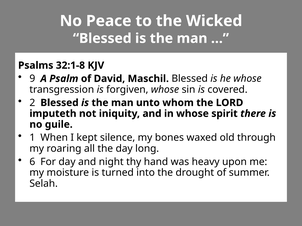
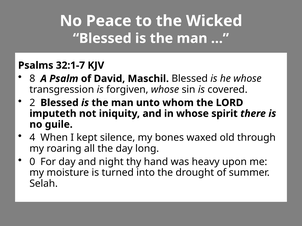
32:1-8: 32:1-8 -> 32:1-7 (70, 66)
9: 9 -> 8 (32, 79)
1: 1 -> 4 (32, 138)
6: 6 -> 0 (32, 162)
